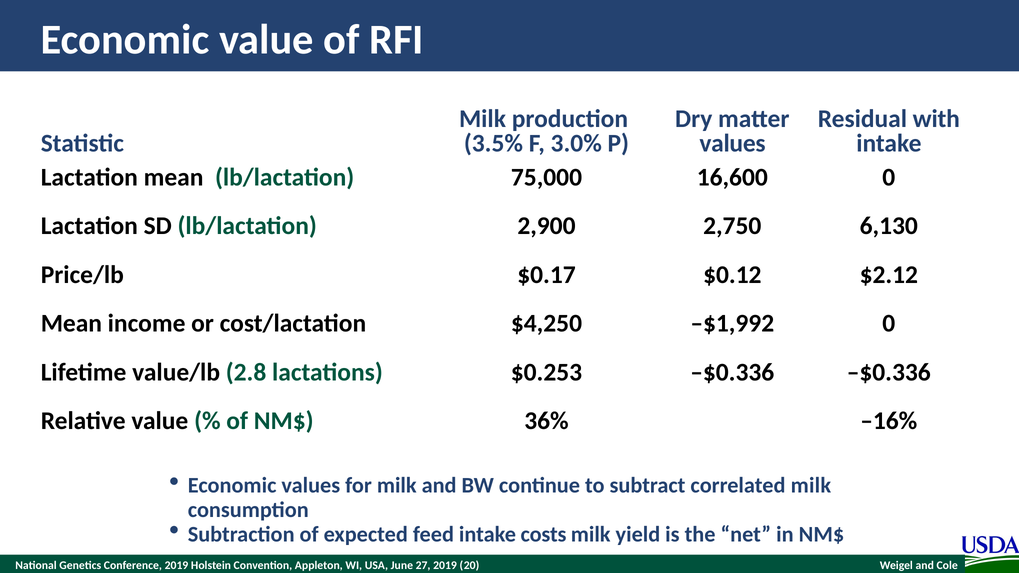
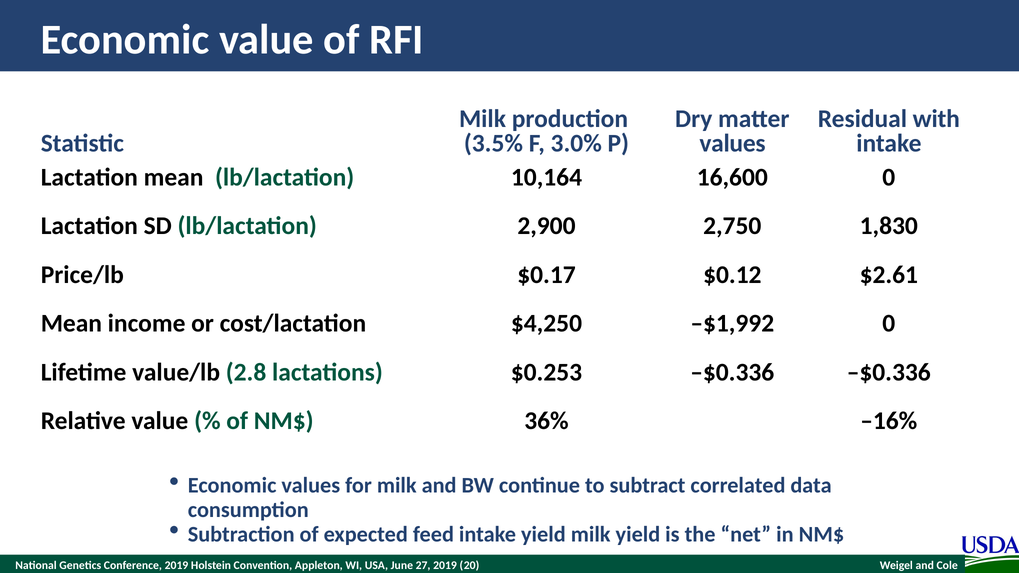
75,000: 75,000 -> 10,164 (547, 177)
6,130: 6,130 -> 1,830 (889, 226)
$2.12: $2.12 -> $2.61 (889, 275)
correlated milk: milk -> data (811, 486)
intake costs: costs -> yield (543, 534)
